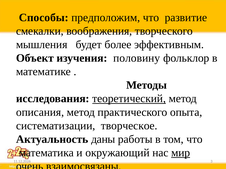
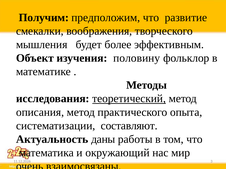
Способы: Способы -> Получим (44, 18)
творческое: творческое -> составляют (129, 126)
мир underline: present -> none (181, 153)
